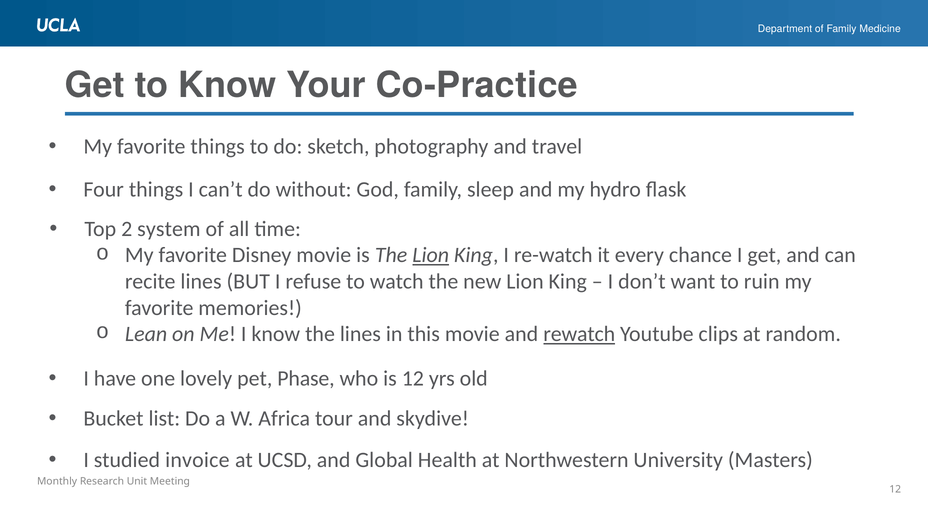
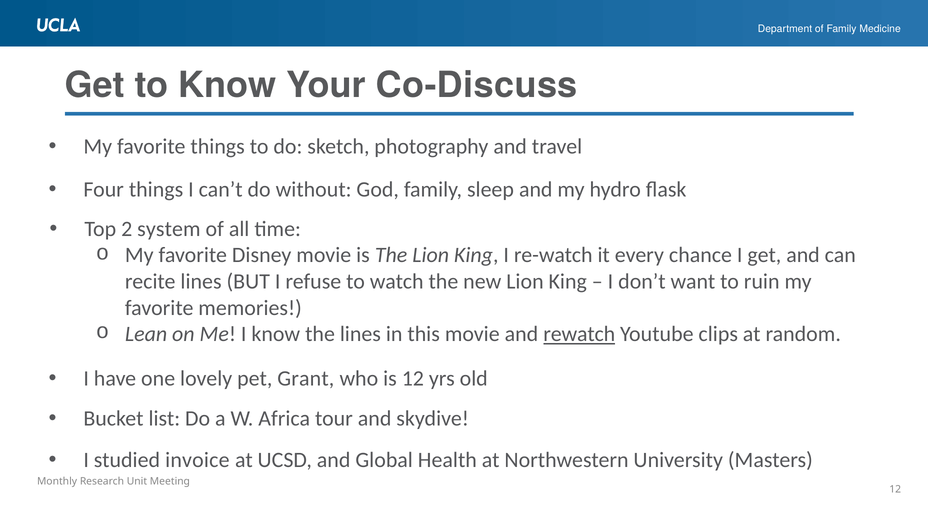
Co-Practice: Co-Practice -> Co-Discuss (477, 85)
Lion underline: present -> none (431, 255)
Phase: Phase -> Grant (306, 379)
